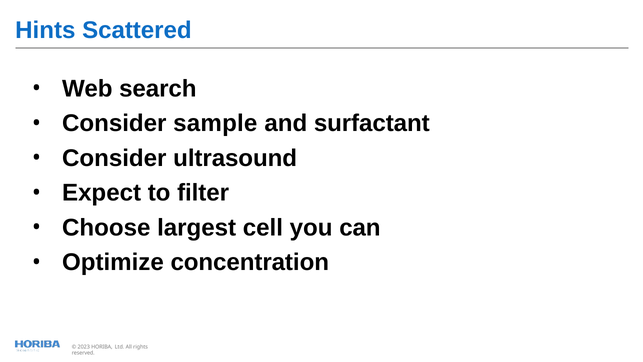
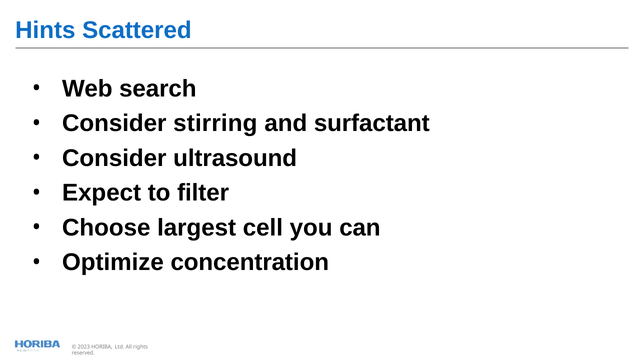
sample: sample -> stirring (215, 123)
